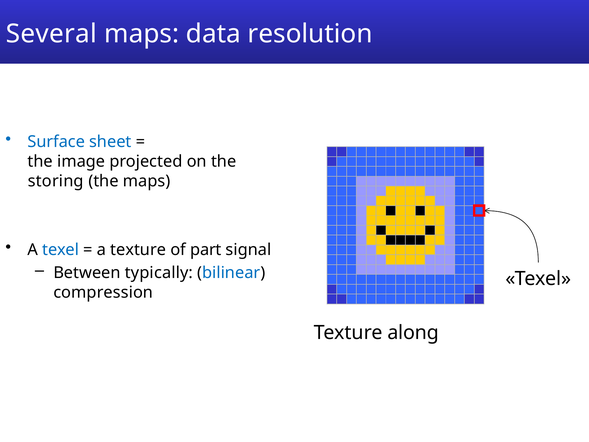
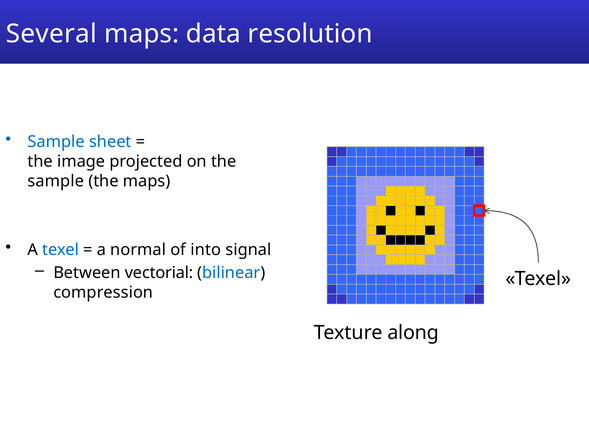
Surface: Surface -> Sample (56, 142)
storing: storing -> sample (56, 181)
a texture: texture -> normal (138, 250)
part: part -> into (206, 250)
typically: typically -> vectorial (159, 273)
